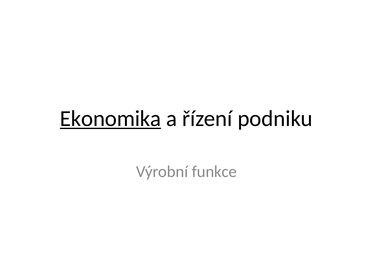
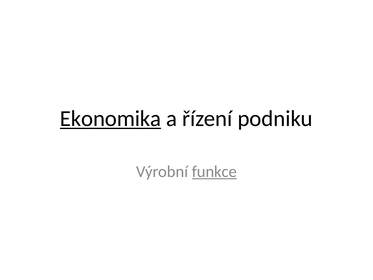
funkce underline: none -> present (214, 171)
